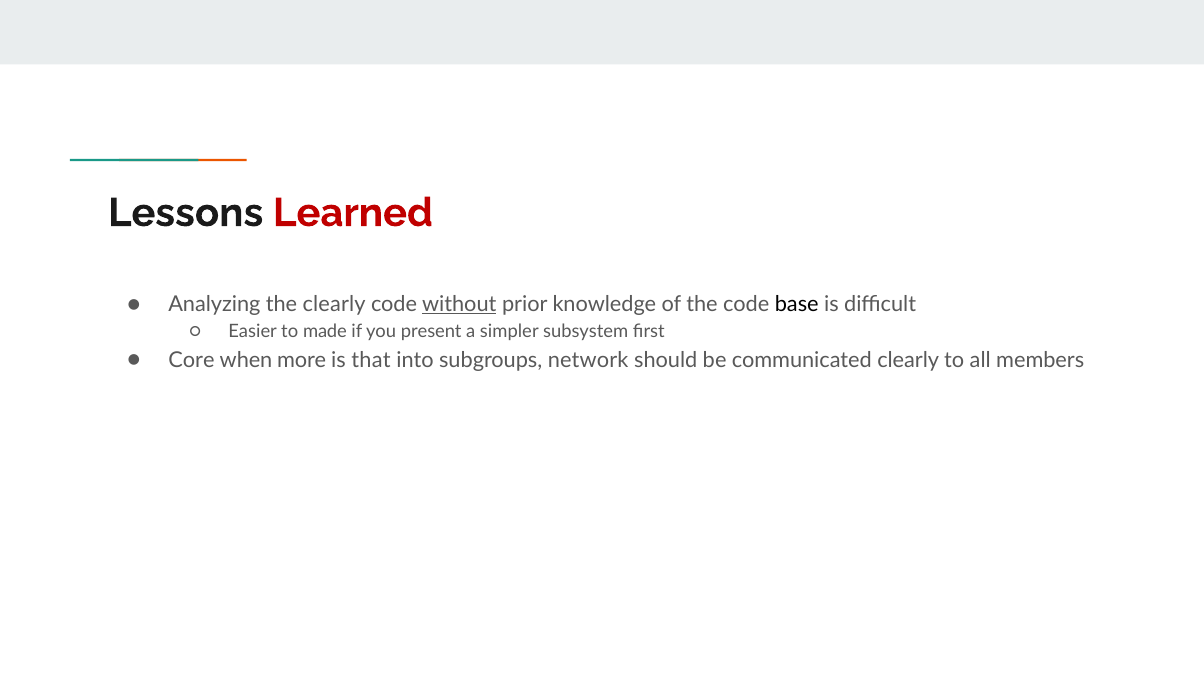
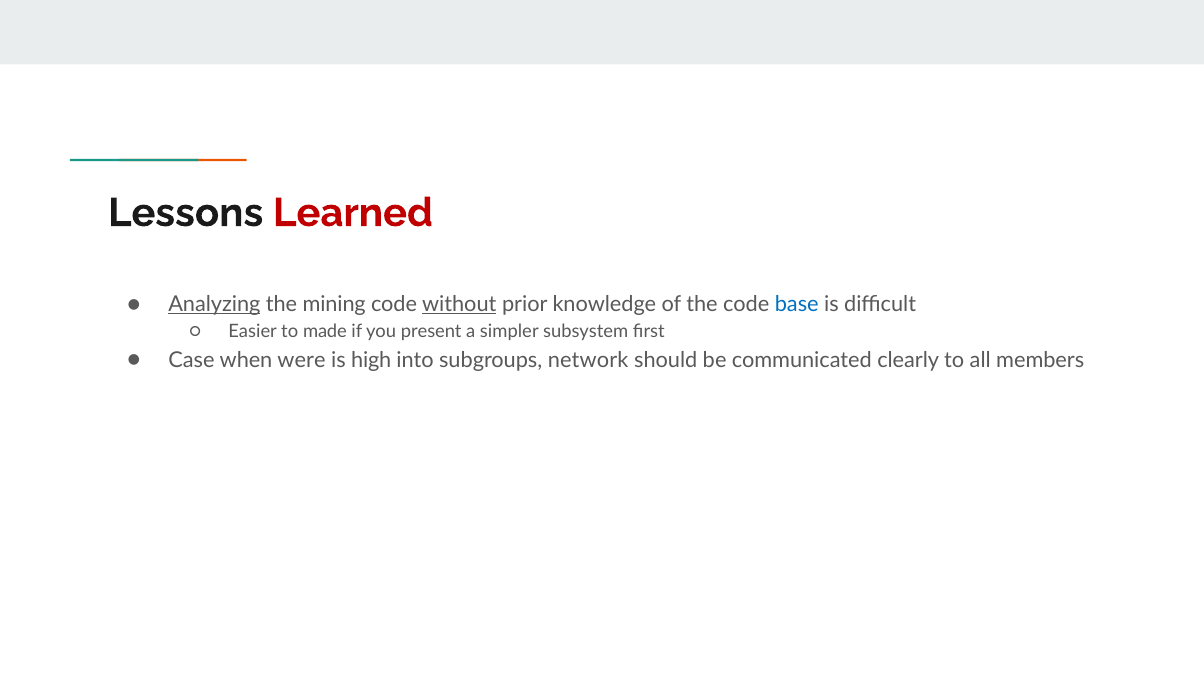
Analyzing underline: none -> present (214, 304)
the clearly: clearly -> mining (334, 304)
base colour: black -> blue (797, 304)
Core: Core -> Case (191, 359)
more: more -> were (302, 359)
that: that -> high (371, 359)
